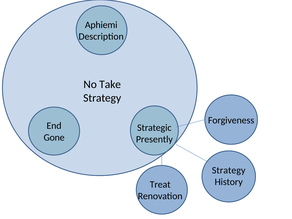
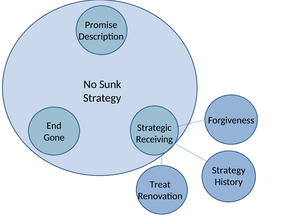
Aphiemi: Aphiemi -> Promise (101, 25)
Take: Take -> Sunk (110, 84)
Presently: Presently -> Receiving (154, 139)
